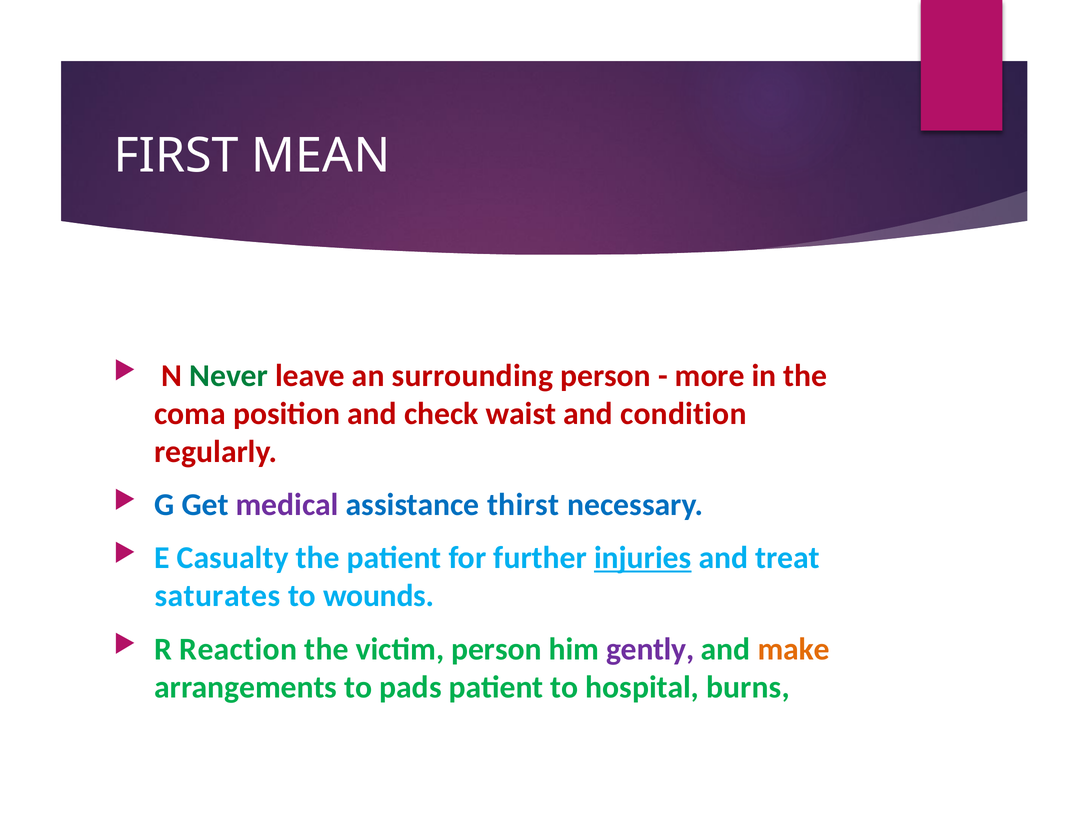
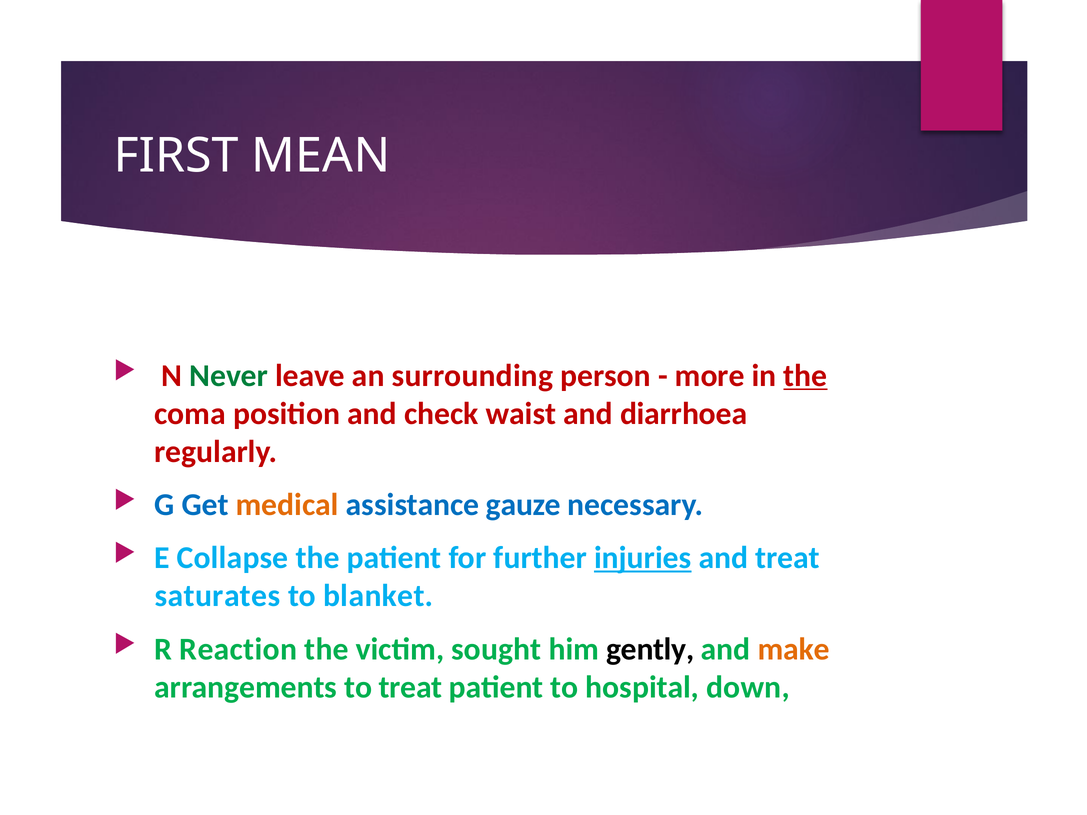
the underline: none -> present (805, 376)
condition: condition -> diarrhoea (684, 414)
medical colour: purple -> orange (287, 505)
thirst: thirst -> gauze (523, 505)
Casualty: Casualty -> Collapse (233, 558)
wounds: wounds -> blanket (378, 596)
victim person: person -> sought (496, 649)
gently colour: purple -> black (650, 649)
to pads: pads -> treat (411, 687)
burns: burns -> down (748, 687)
